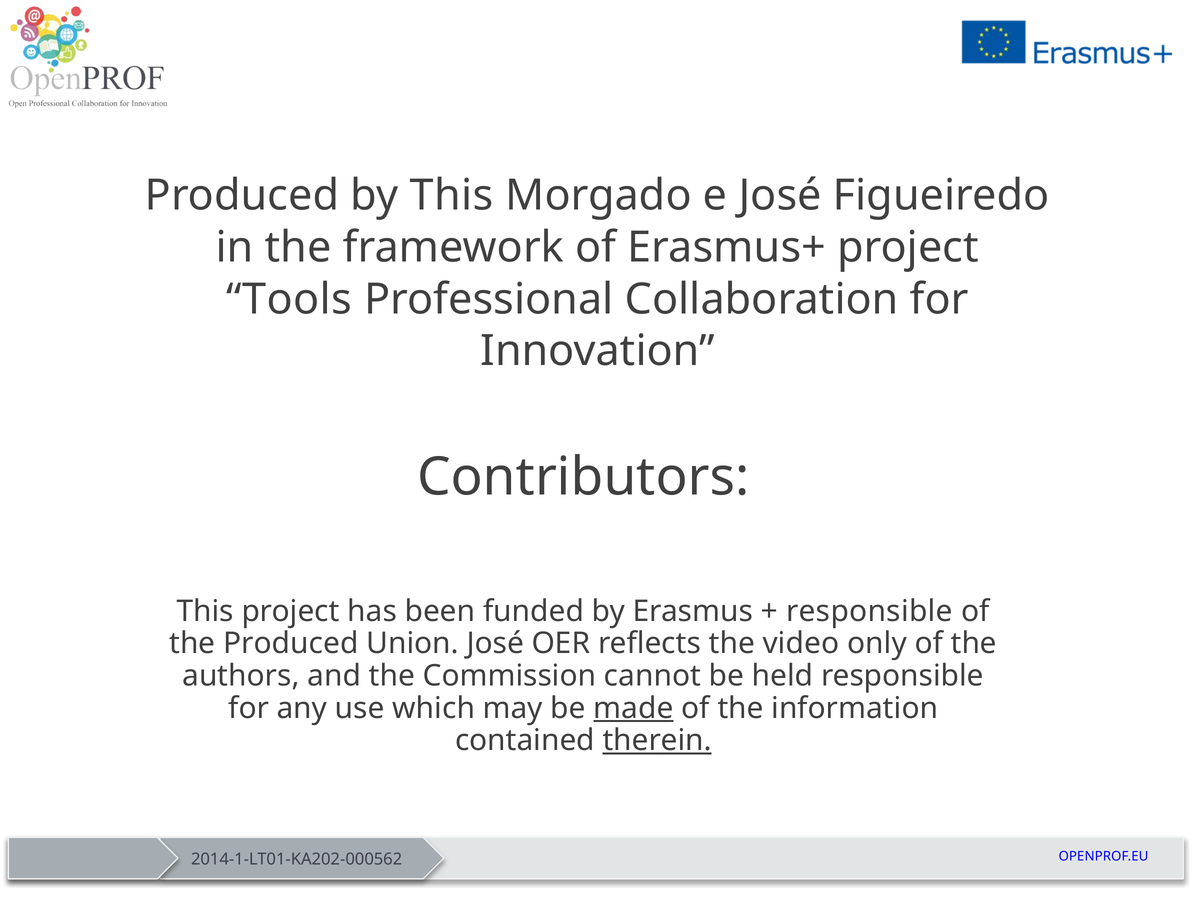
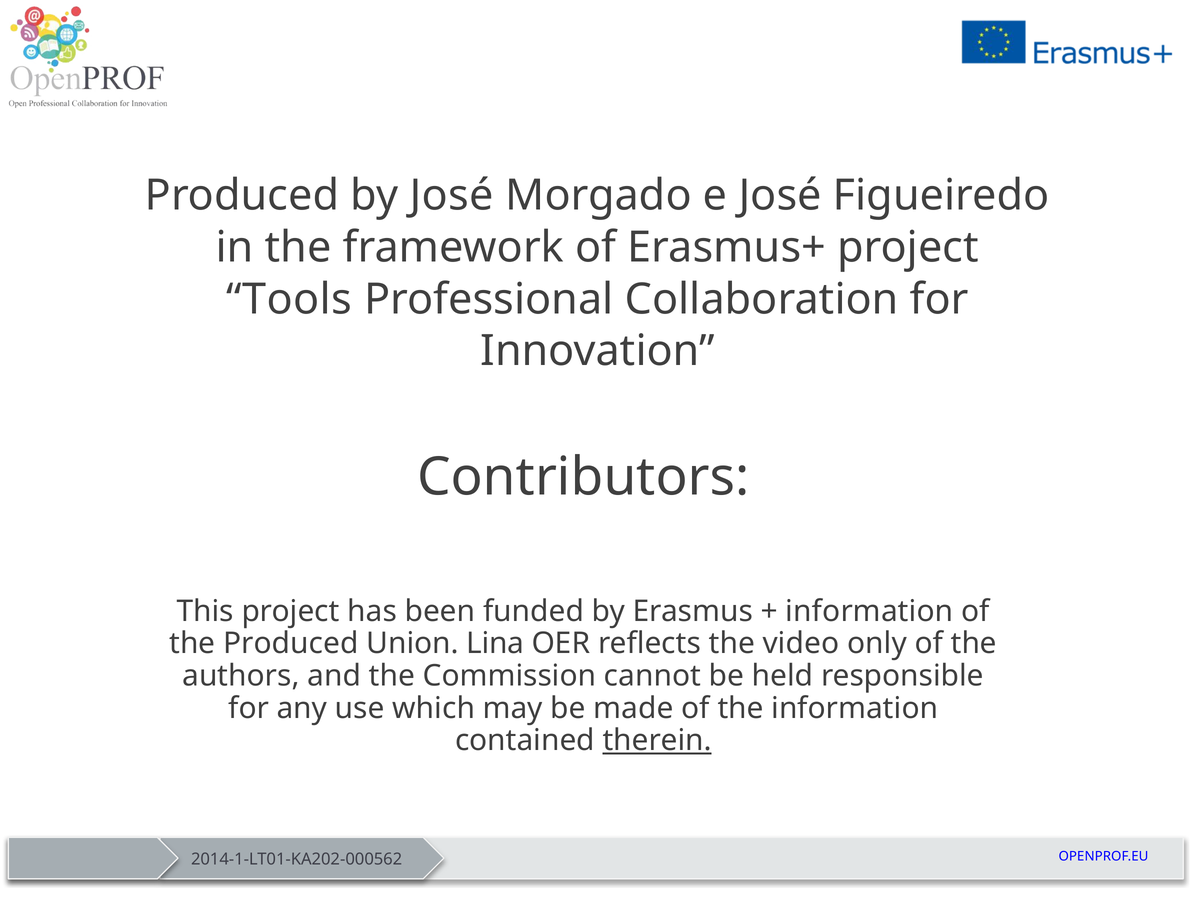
by This: This -> José (452, 196)
responsible: responsible -> information (869, 611)
Union José: José -> Lina (495, 643)
made underline: present -> none (634, 708)
